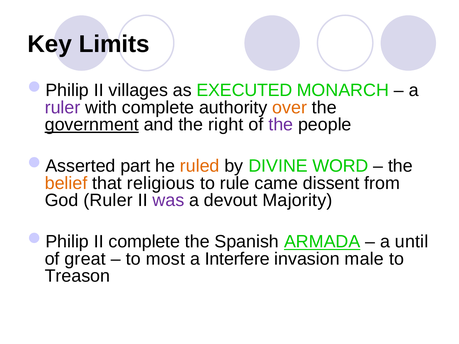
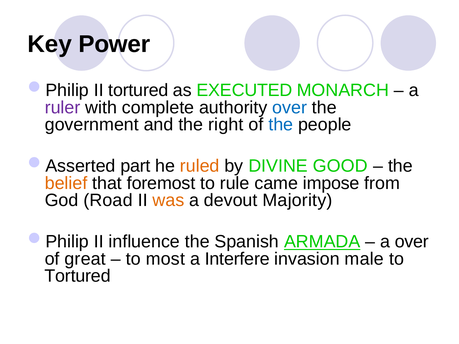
Limits: Limits -> Power (114, 44)
II villages: villages -> tortured (138, 90)
over colour: orange -> blue (290, 108)
government underline: present -> none (92, 125)
the colour: purple -> blue (281, 125)
WORD: WORD -> GOOD (340, 166)
religious: religious -> foremost (161, 183)
dissent: dissent -> impose (331, 183)
God Ruler: Ruler -> Road (108, 200)
was colour: purple -> orange (168, 200)
II complete: complete -> influence (144, 242)
a until: until -> over (412, 242)
Treason: Treason -> Tortured (78, 276)
